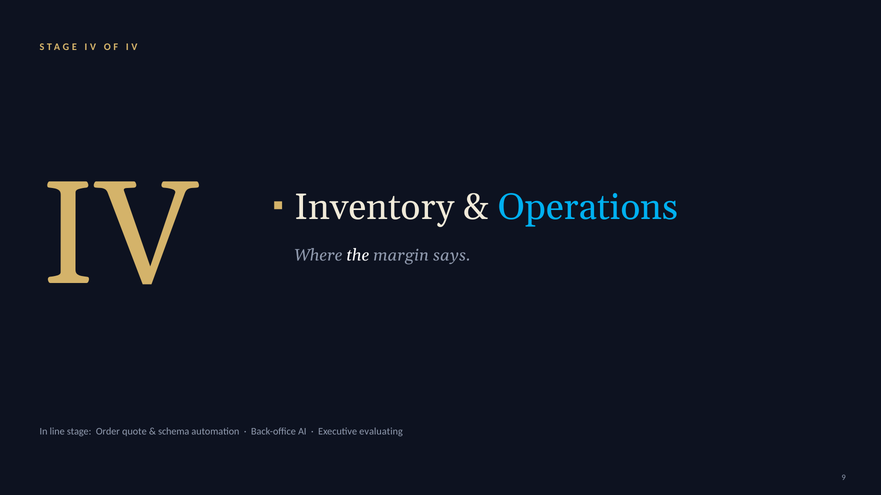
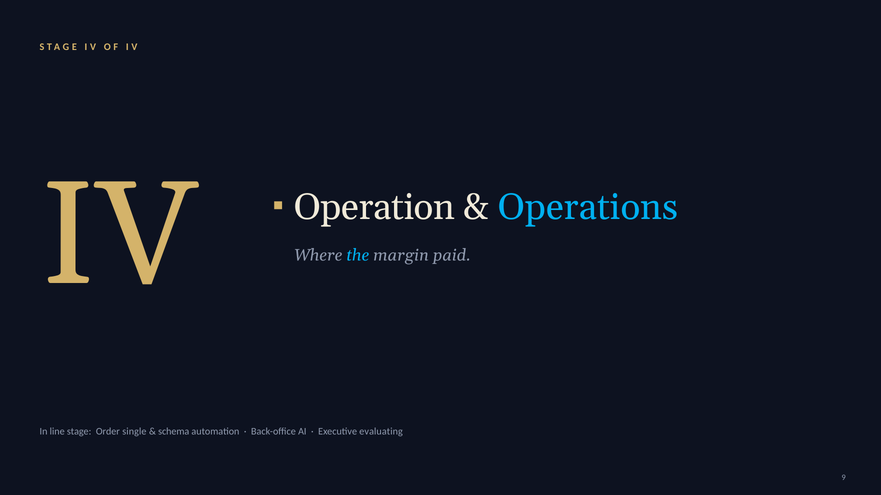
Inventory: Inventory -> Operation (374, 207)
the colour: white -> light blue (358, 256)
says: says -> paid (452, 256)
quote: quote -> single (134, 432)
